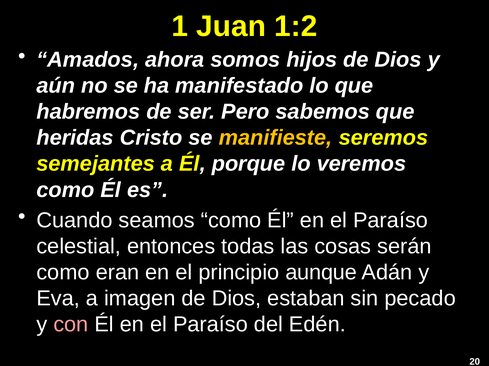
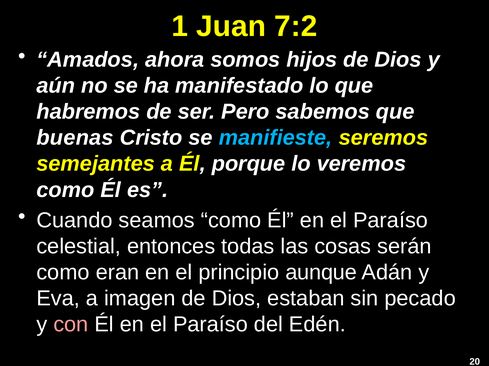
1:2: 1:2 -> 7:2 (296, 27)
heridas: heridas -> buenas (75, 138)
manifieste colour: yellow -> light blue (275, 138)
